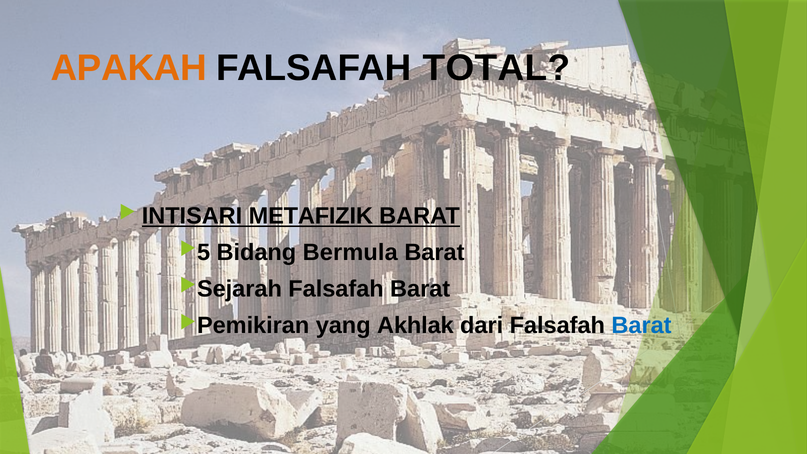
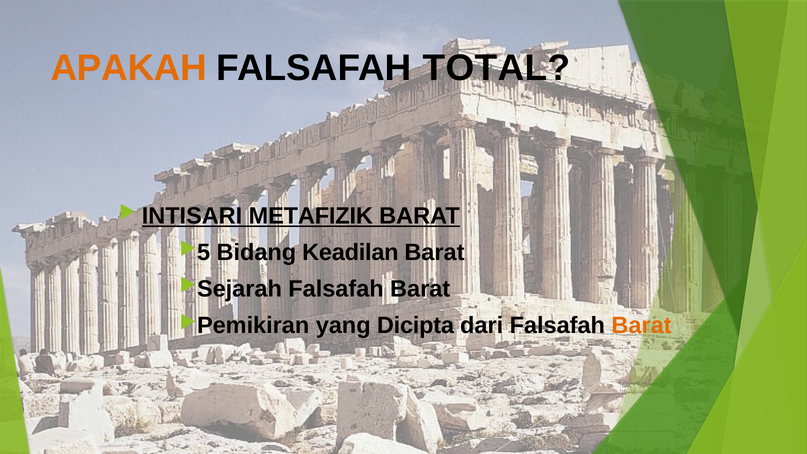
Bermula: Bermula -> Keadilan (350, 252)
Akhlak: Akhlak -> Dicipta (415, 326)
Barat colour: blue -> orange (642, 326)
